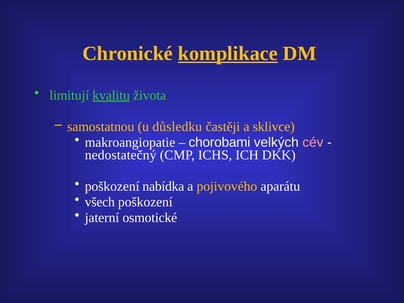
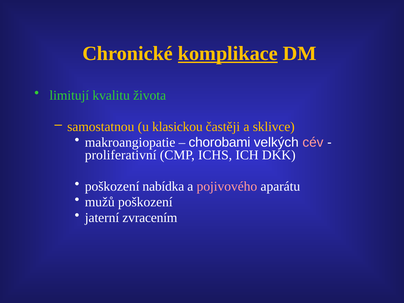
kvalitu underline: present -> none (111, 95)
důsledku: důsledku -> klasickou (177, 127)
nedostatečný: nedostatečný -> proliferativní (121, 155)
pojivového colour: yellow -> pink (227, 186)
všech: všech -> mužů (100, 202)
osmotické: osmotické -> zvracením (150, 218)
